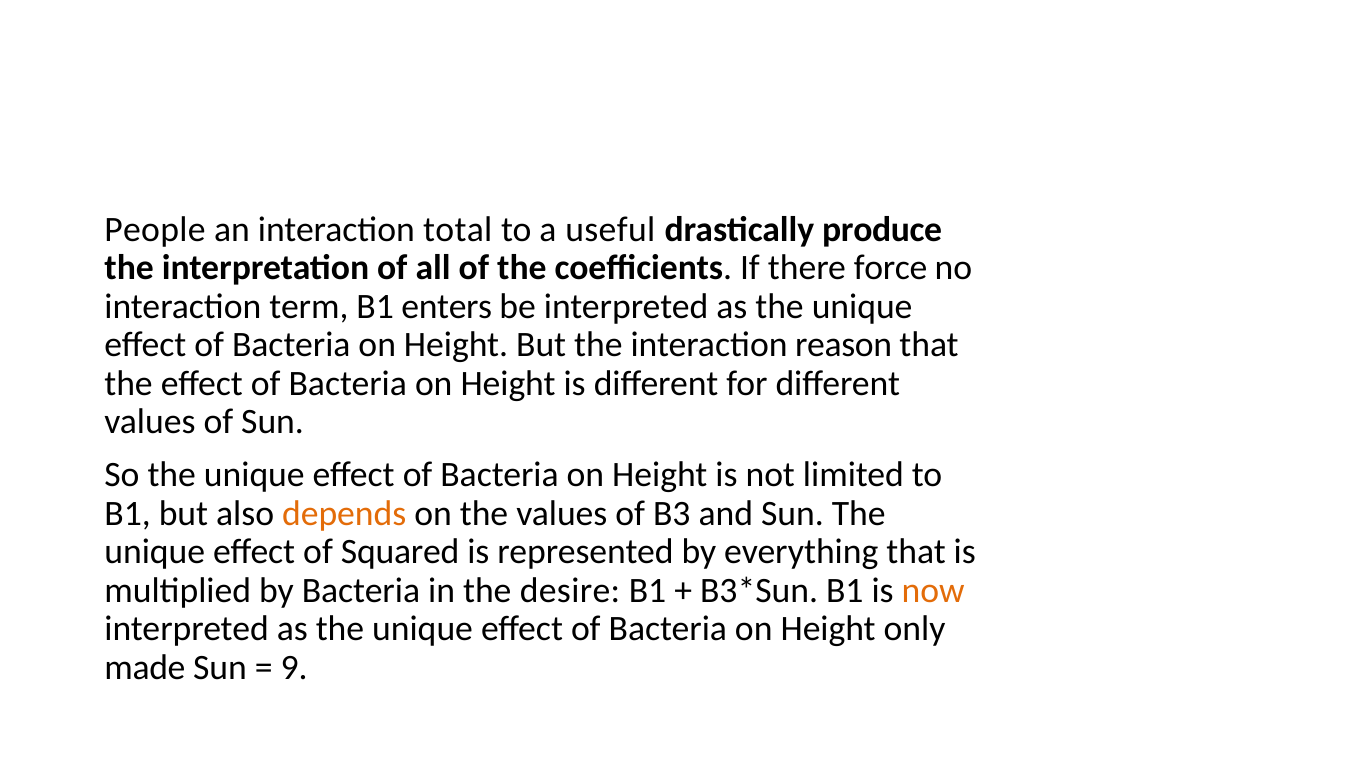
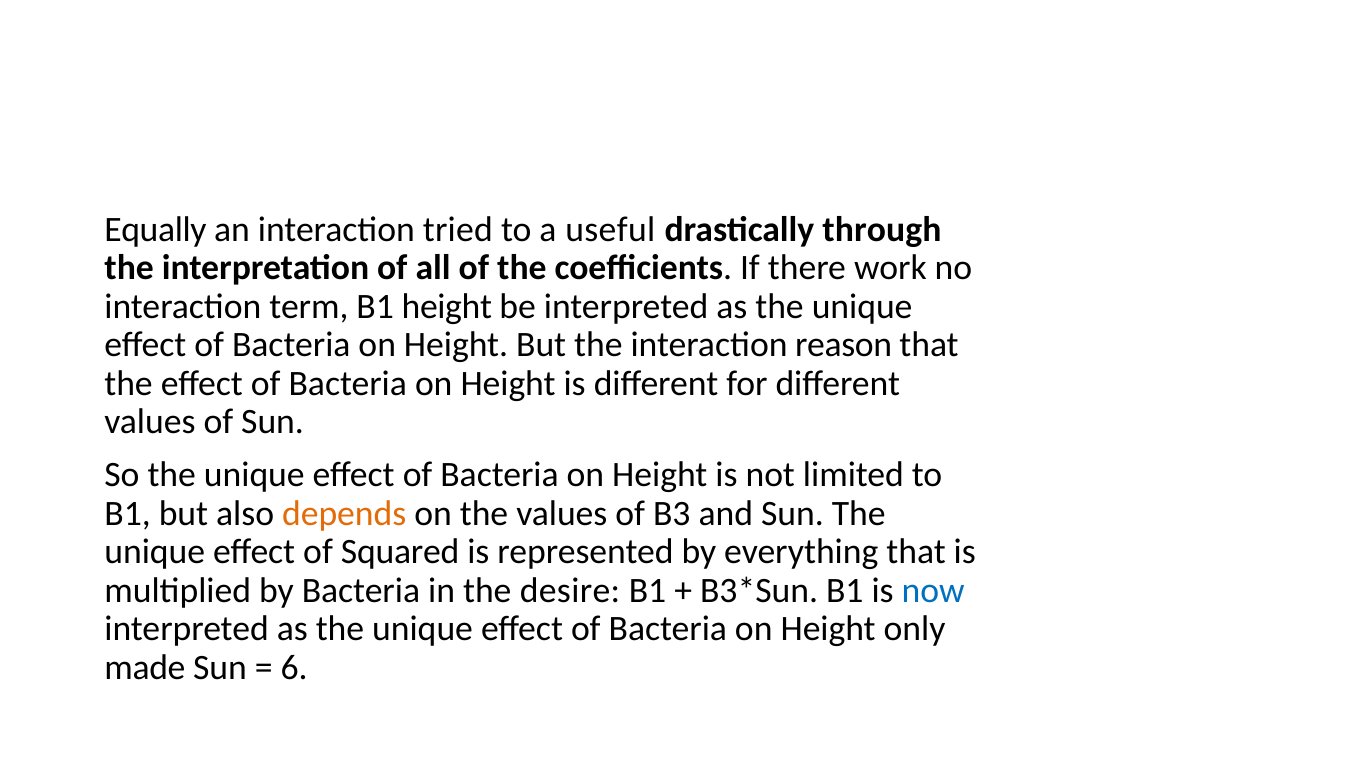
People: People -> Equally (155, 229)
total: total -> tried (458, 229)
produce: produce -> through (882, 229)
force: force -> work (890, 268)
B1 enters: enters -> height (447, 306)
now colour: orange -> blue (933, 590)
9: 9 -> 6 (294, 667)
